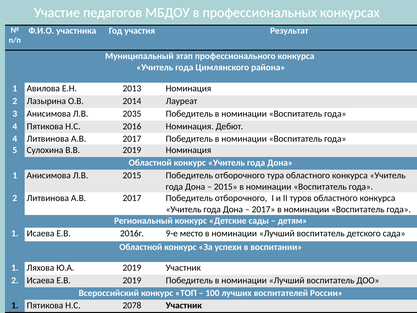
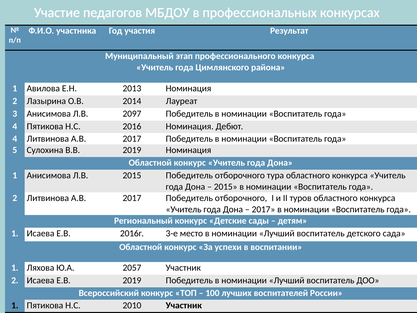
2035: 2035 -> 2097 (132, 114)
9-е: 9-е -> 3-е (172, 233)
Ю.А 2019: 2019 -> 2057 (132, 268)
2078: 2078 -> 2010 (132, 305)
